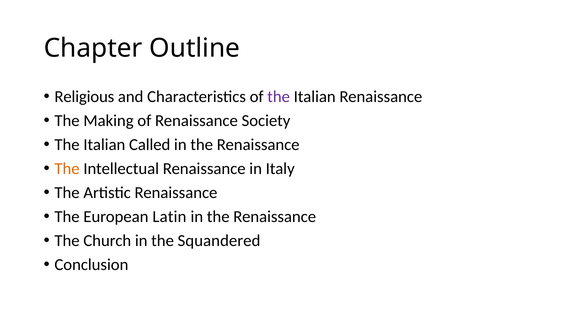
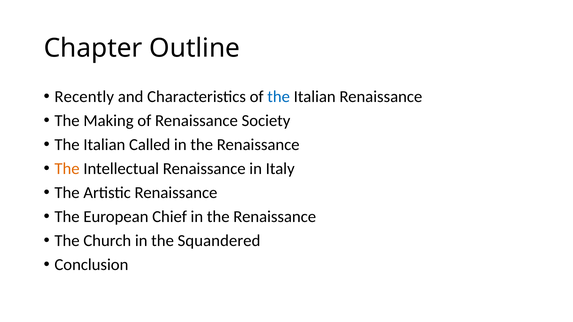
Religious: Religious -> Recently (84, 97)
the colour: purple -> blue (279, 97)
Latin: Latin -> Chief (170, 217)
